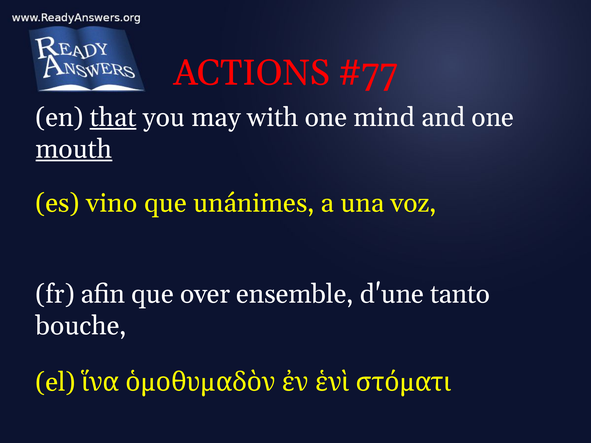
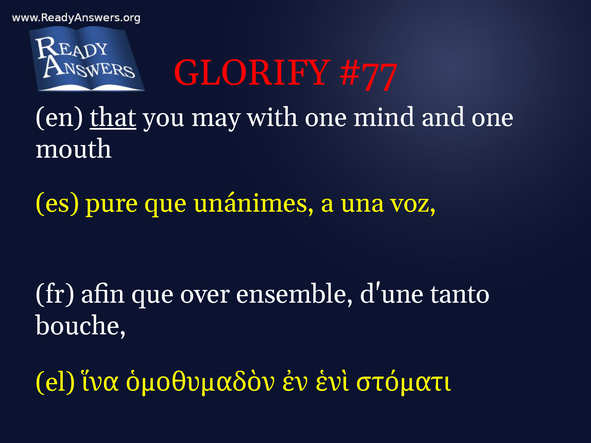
ACTIONS: ACTIONS -> GLORIFY (252, 73)
mouth underline: present -> none (74, 149)
vino: vino -> pure (112, 203)
